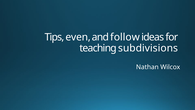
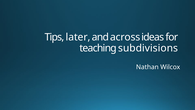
even: even -> later (78, 37)
follow: follow -> across (125, 37)
